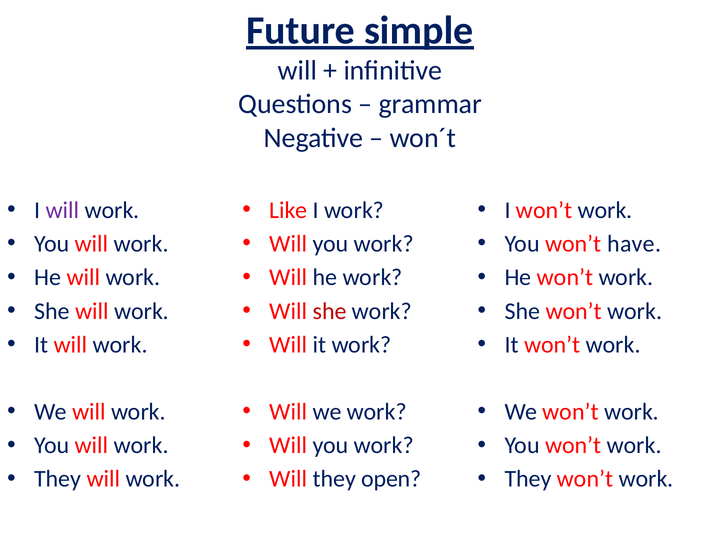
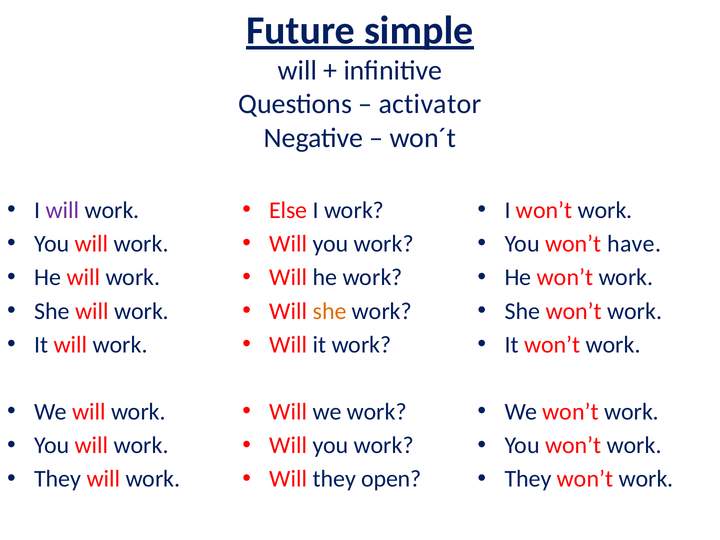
grammar: grammar -> activator (430, 104)
Like: Like -> Else (288, 210)
she colour: red -> orange (330, 311)
